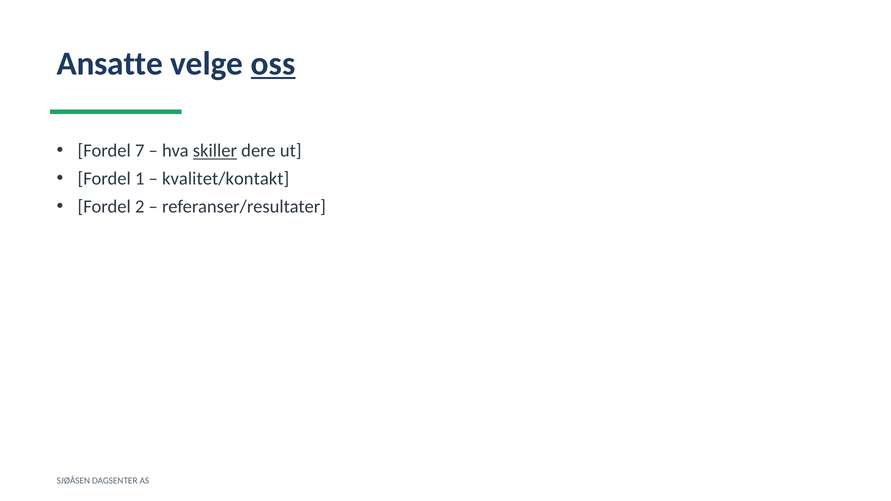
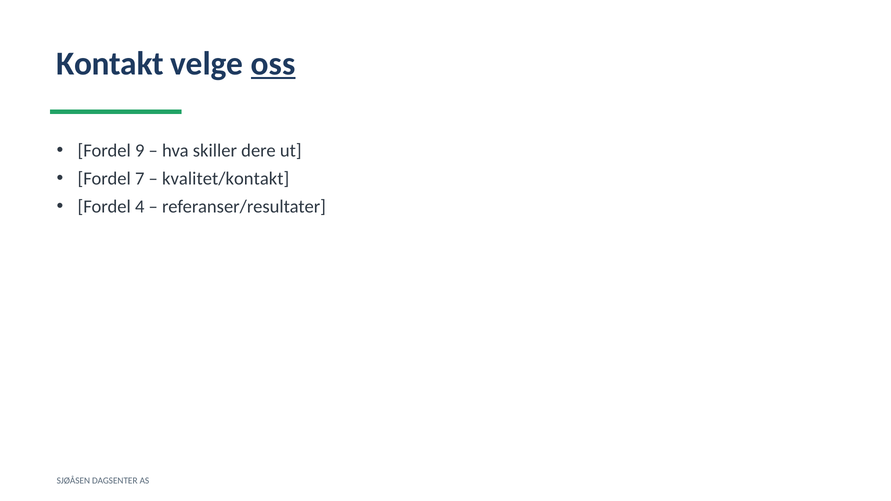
Ansatte: Ansatte -> Kontakt (110, 64)
7: 7 -> 9 (140, 151)
skiller underline: present -> none (215, 151)
1: 1 -> 7 (140, 179)
2: 2 -> 4 (140, 207)
